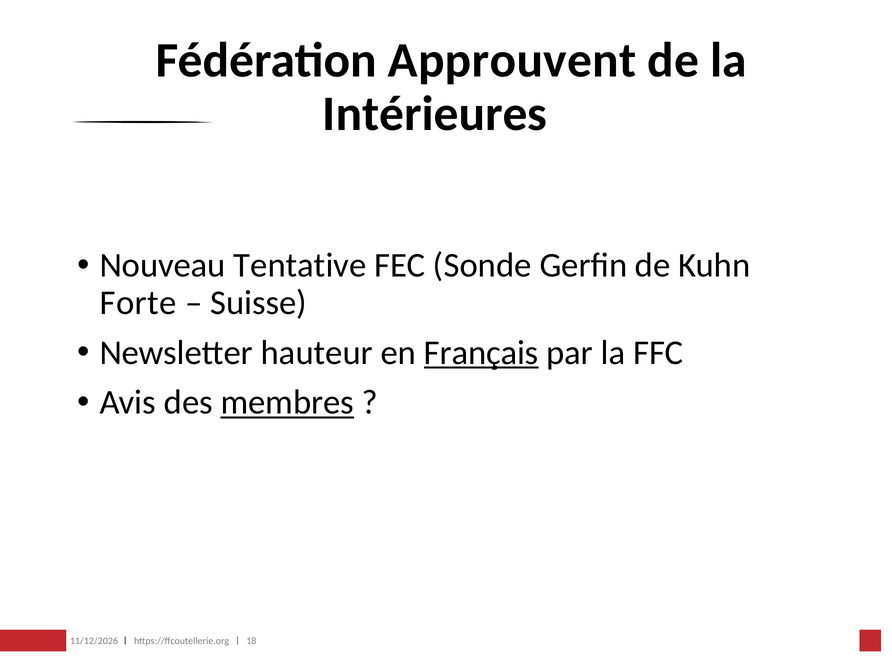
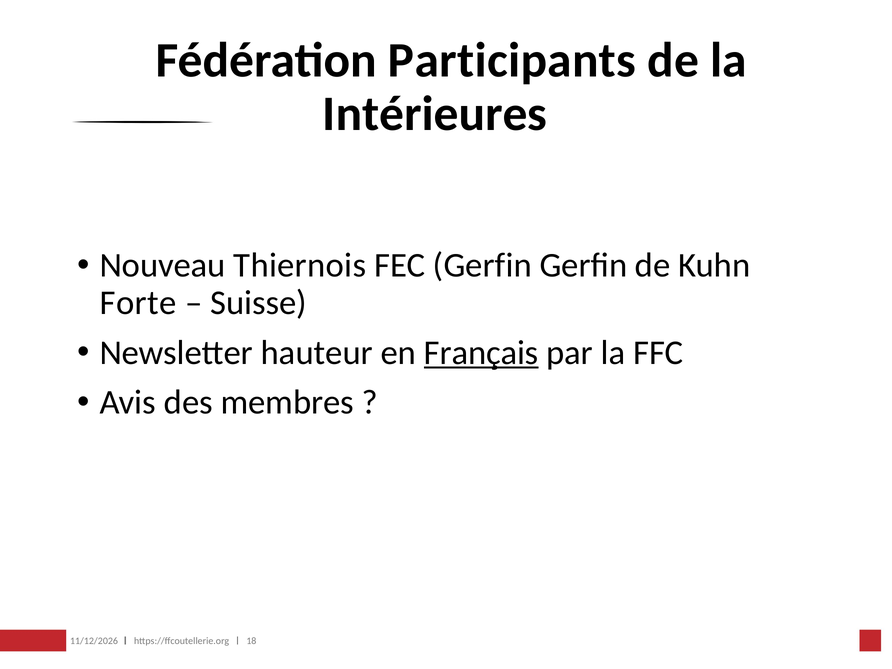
Approuvent: Approuvent -> Participants (512, 60)
Tentative: Tentative -> Thiernois (300, 265)
FEC Sonde: Sonde -> Gerfin (482, 265)
membres underline: present -> none (287, 402)
